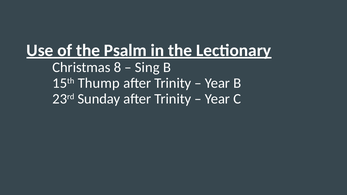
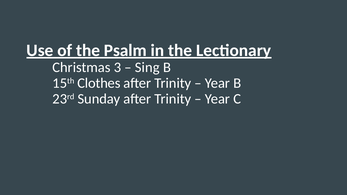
8: 8 -> 3 (117, 68)
Thump: Thump -> Clothes (99, 83)
